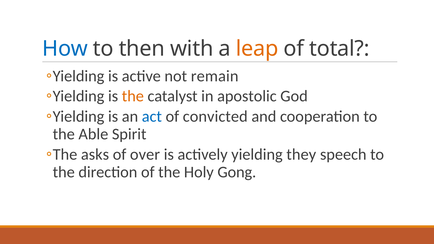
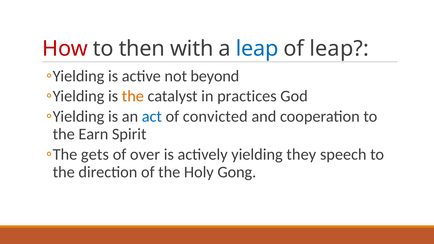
How colour: blue -> red (65, 49)
leap colour: orange -> blue (257, 49)
of total: total -> leap (339, 49)
remain: remain -> beyond (215, 76)
apostolic: apostolic -> practices (247, 96)
Able: Able -> Earn (93, 134)
asks: asks -> gets (95, 154)
